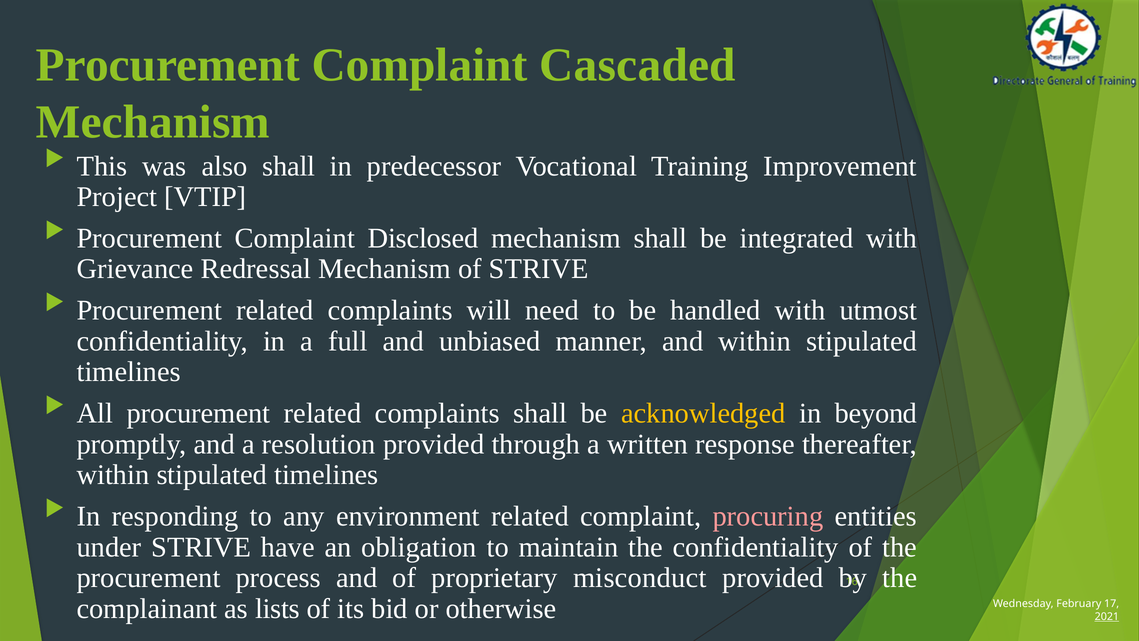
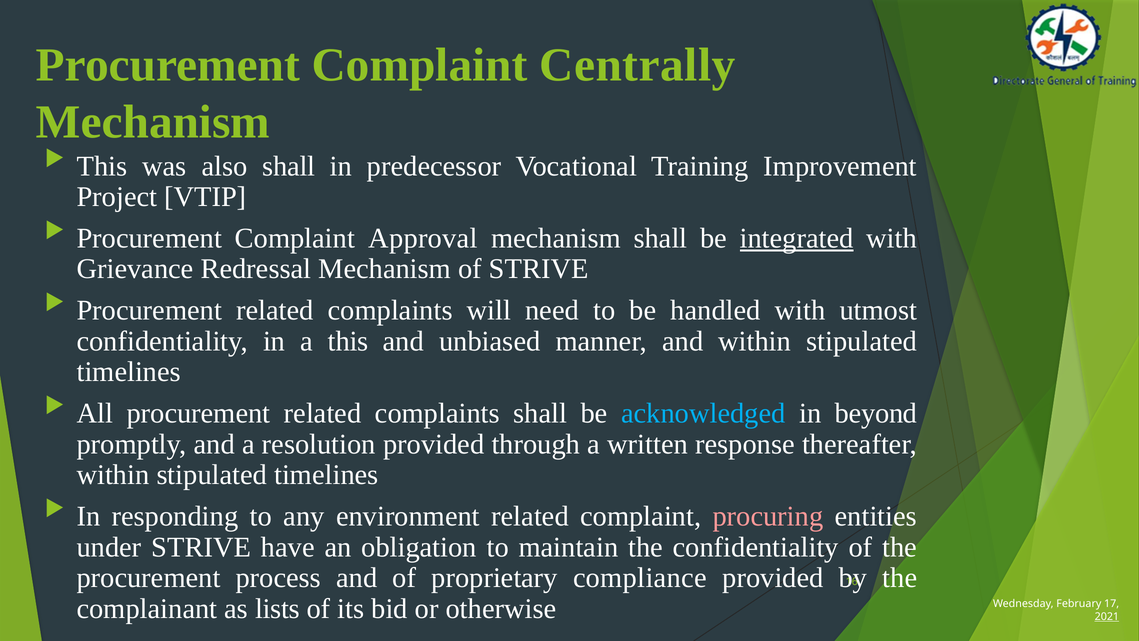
Cascaded: Cascaded -> Centrally (637, 65)
Disclosed: Disclosed -> Approval (423, 238)
integrated underline: none -> present (797, 238)
a full: full -> this (348, 341)
acknowledged colour: yellow -> light blue (703, 413)
misconduct: misconduct -> compliance (640, 578)
